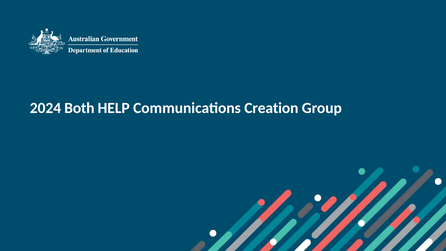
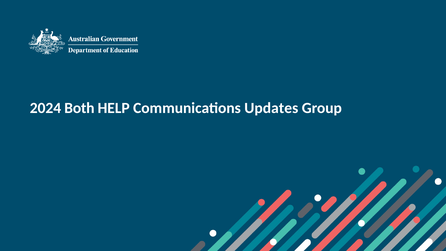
Creation: Creation -> Updates (271, 108)
